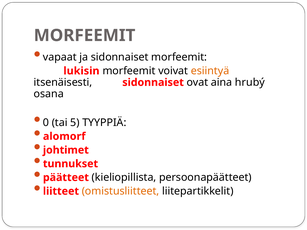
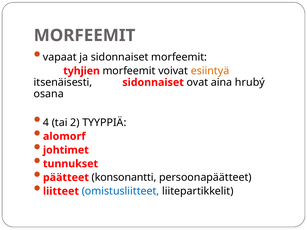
lukisin: lukisin -> tyhjien (82, 71)
0: 0 -> 4 (46, 123)
5: 5 -> 2 (75, 123)
kieliopillista: kieliopillista -> konsonantti (124, 178)
omistusliitteet colour: orange -> blue (121, 191)
